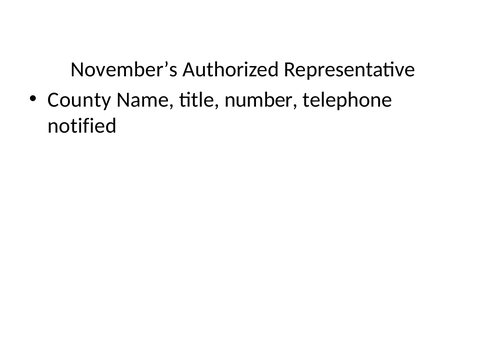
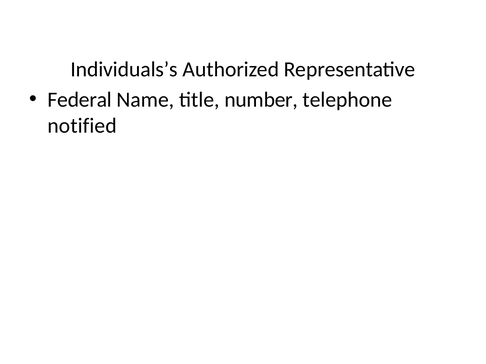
November’s: November’s -> Individuals’s (124, 70)
County: County -> Federal (80, 100)
